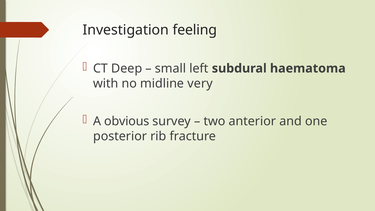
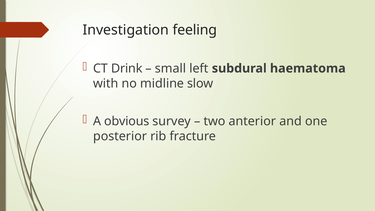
Deep: Deep -> Drink (127, 68)
very: very -> slow (200, 83)
